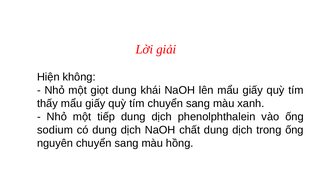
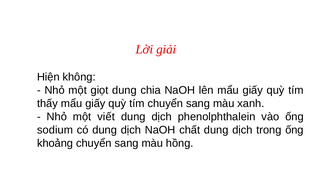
khái: khái -> chia (151, 90)
tiếp: tiếp -> viết (106, 116)
nguyên: nguyên -> khoảng (55, 143)
